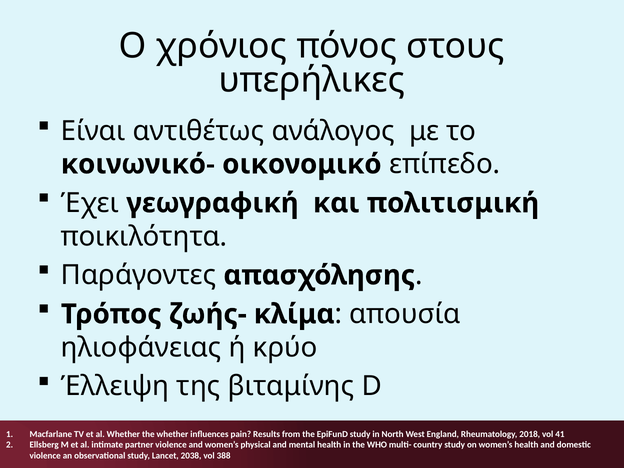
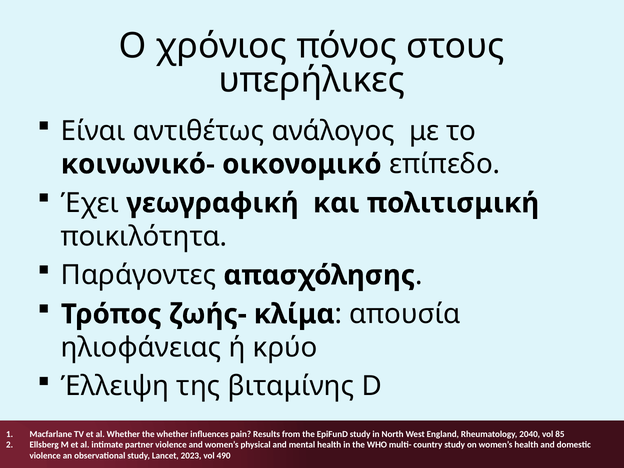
2018: 2018 -> 2040 (530, 434)
41: 41 -> 85 (560, 434)
2038: 2038 -> 2023 (191, 456)
388: 388 -> 490 (224, 456)
